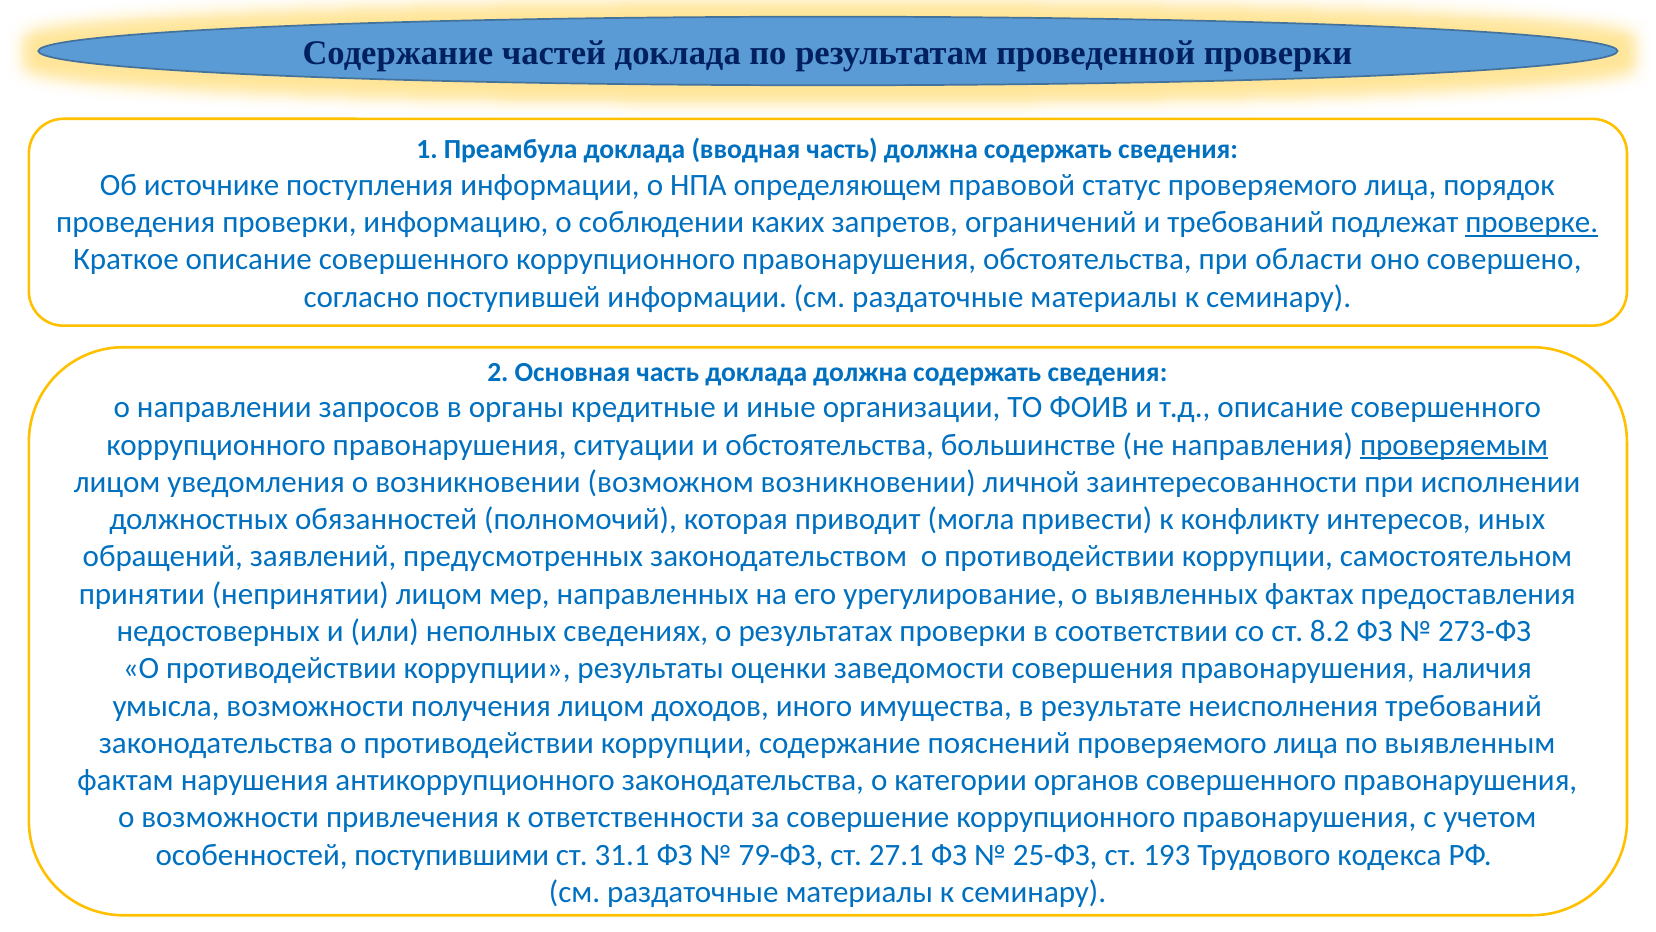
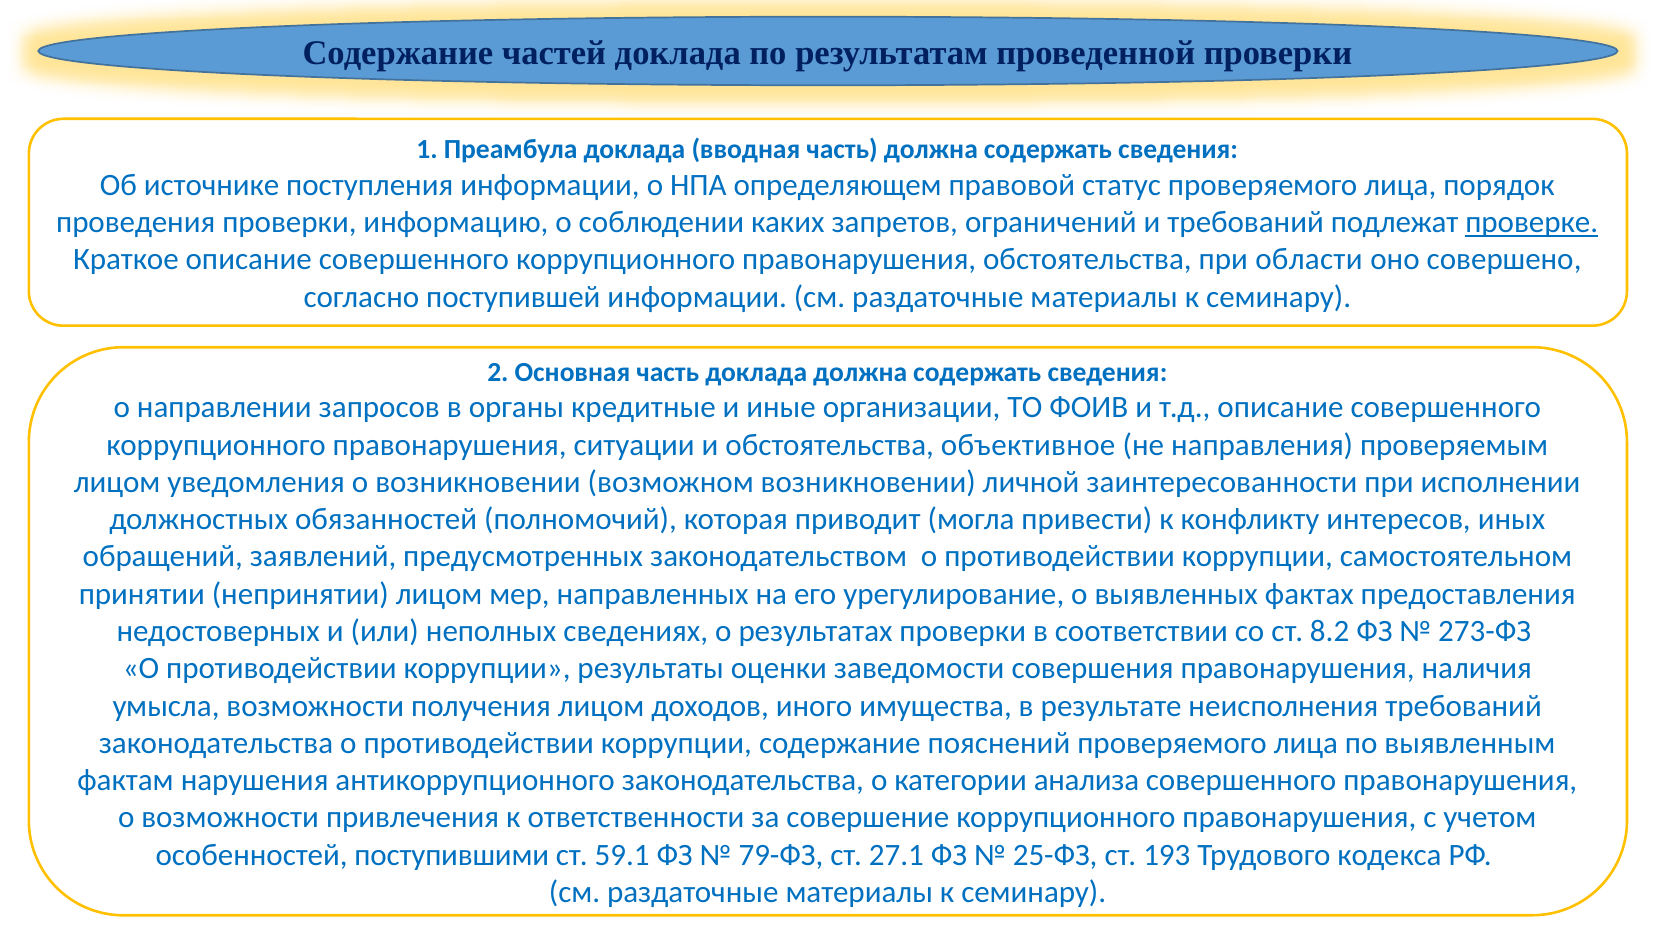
большинстве: большинстве -> объективное (1028, 445)
проверяемым underline: present -> none (1454, 445)
органов: органов -> анализа (1086, 780)
31.1: 31.1 -> 59.1 (622, 854)
